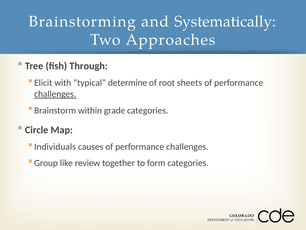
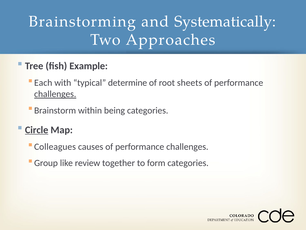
Through: Through -> Example (89, 66)
Elicit: Elicit -> Each (43, 83)
grade: grade -> being (115, 110)
Circle underline: none -> present (37, 130)
Individuals: Individuals -> Colleagues (55, 146)
